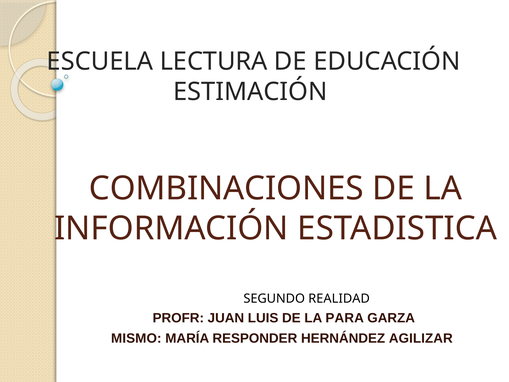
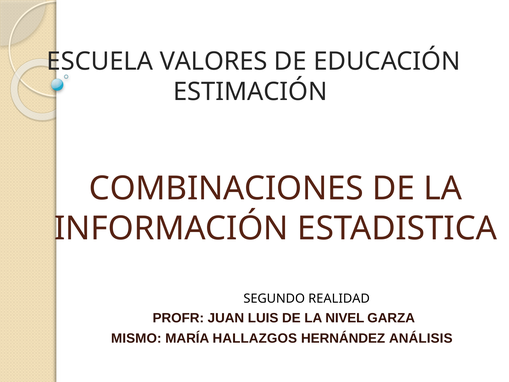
LECTURA: LECTURA -> VALORES (214, 61)
PARA: PARA -> NIVEL (345, 318)
RESPONDER: RESPONDER -> HALLAZGOS (255, 338)
AGILIZAR: AGILIZAR -> ANÁLISIS (421, 338)
